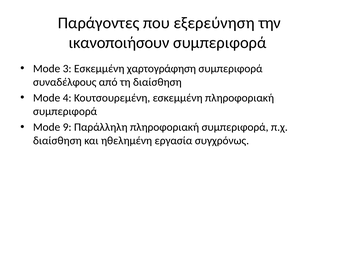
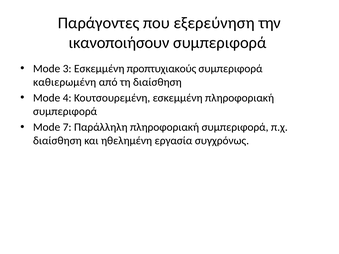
χαρτογράφηση: χαρτογράφηση -> προπτυχιακούς (161, 69)
συναδέλφους: συναδέλφους -> καθιερωμένη (65, 82)
9: 9 -> 7 (67, 127)
